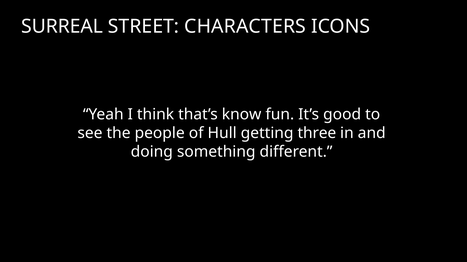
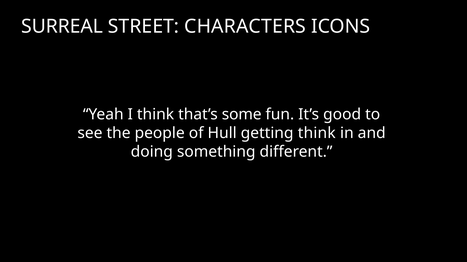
know: know -> some (242, 115)
getting three: three -> think (317, 133)
